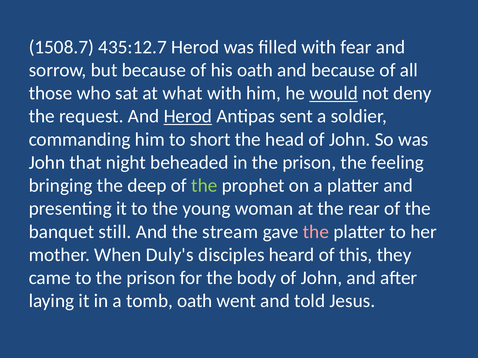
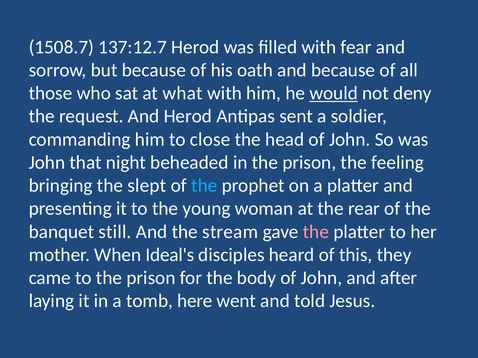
435:12.7: 435:12.7 -> 137:12.7 (133, 47)
Herod underline: present -> none (188, 116)
short: short -> close (210, 140)
deep: deep -> slept (147, 186)
the colour: light green -> light blue (204, 186)
Duly's: Duly's -> Ideal's (170, 255)
tomb oath: oath -> here (195, 301)
